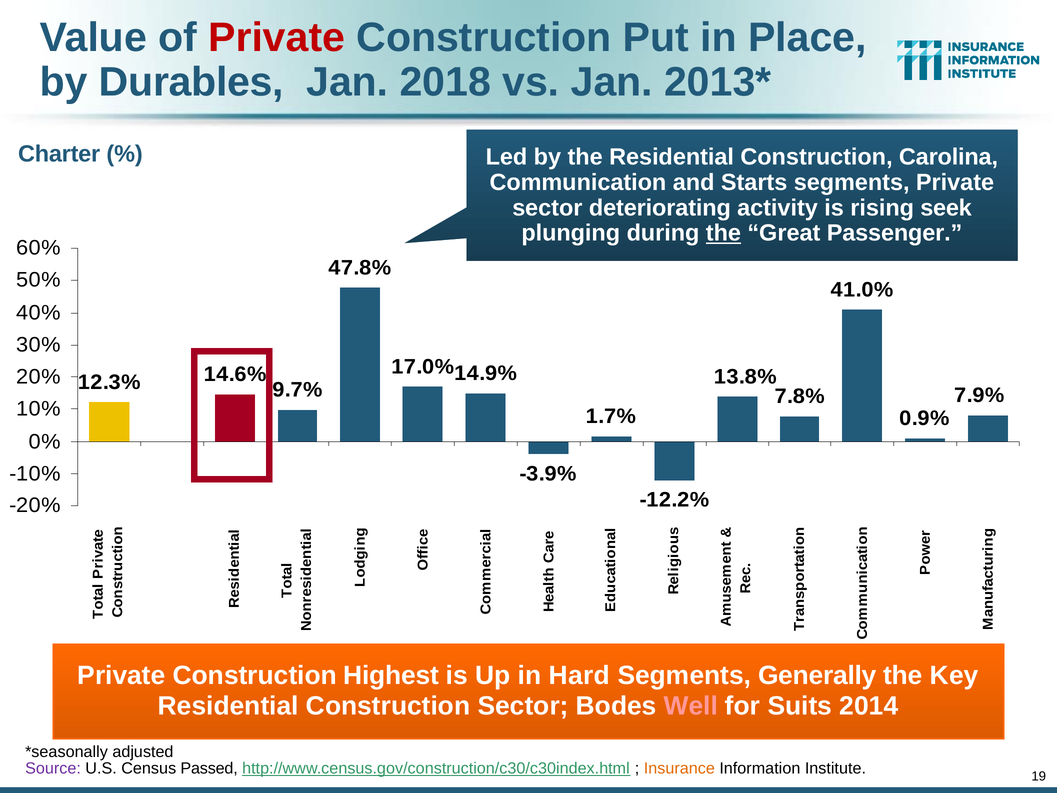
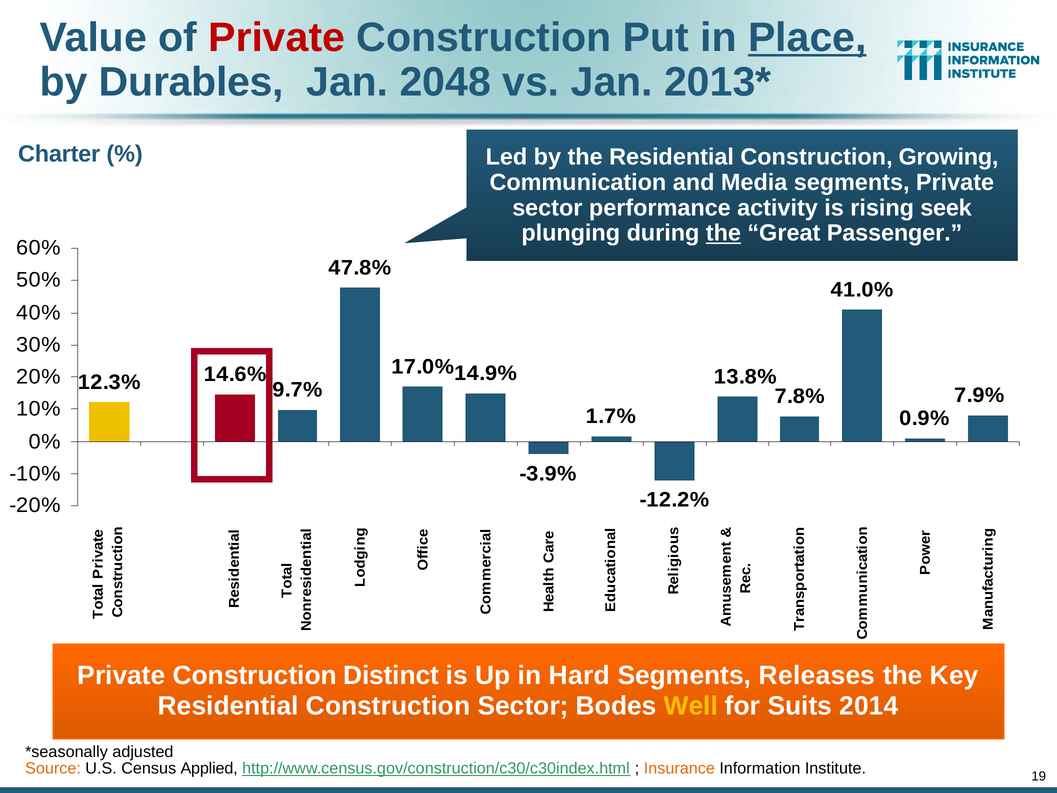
Place underline: none -> present (807, 38)
2018: 2018 -> 2048 (445, 82)
Carolina: Carolina -> Growing (949, 157)
Starts: Starts -> Media (754, 182)
deteriorating: deteriorating -> performance (660, 208)
Highest: Highest -> Distinct (391, 675)
Generally: Generally -> Releases (817, 675)
Well colour: pink -> yellow (691, 706)
Source colour: purple -> orange (53, 768)
Passed: Passed -> Applied (209, 768)
